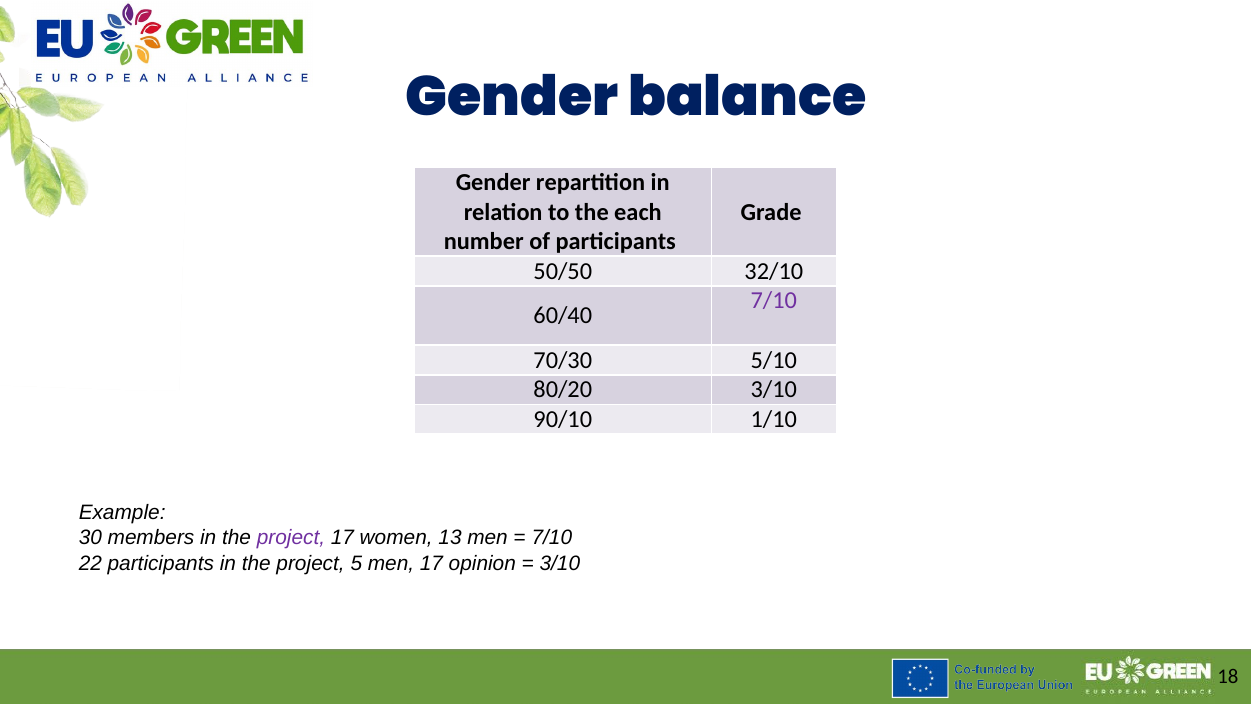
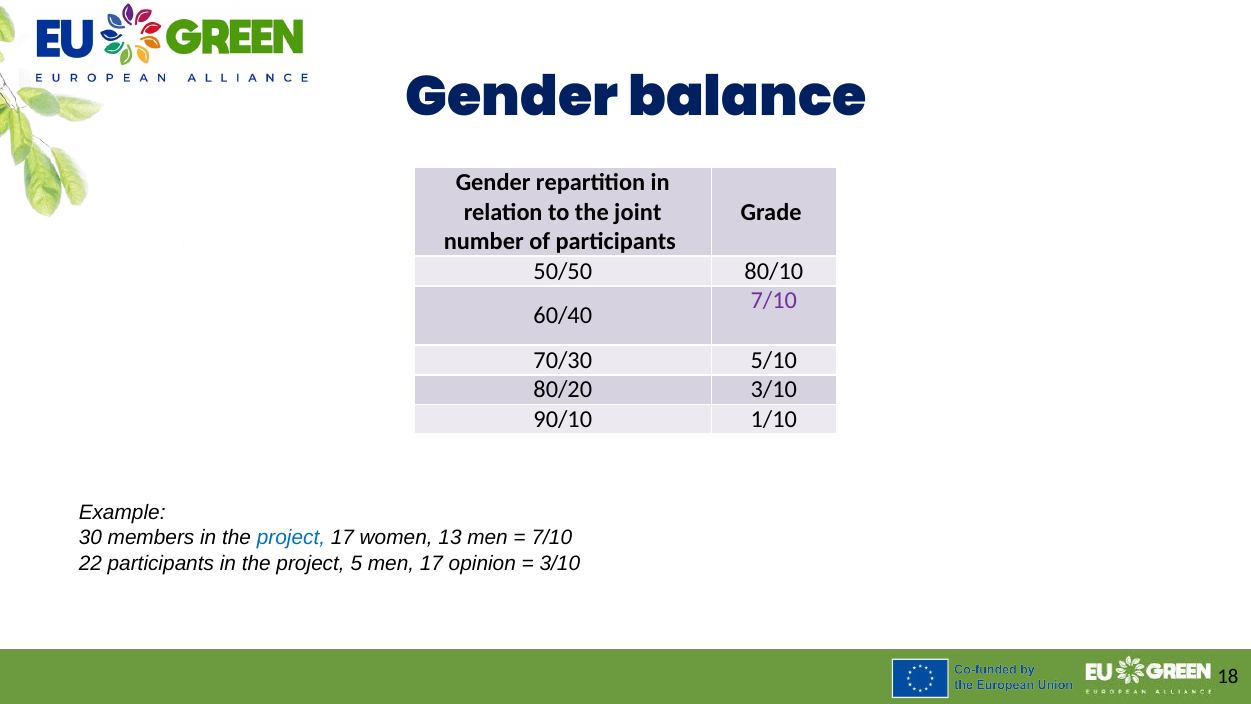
each: each -> joint (638, 212)
32/10: 32/10 -> 80/10 (774, 271)
project colour: purple -> blue (291, 538)
